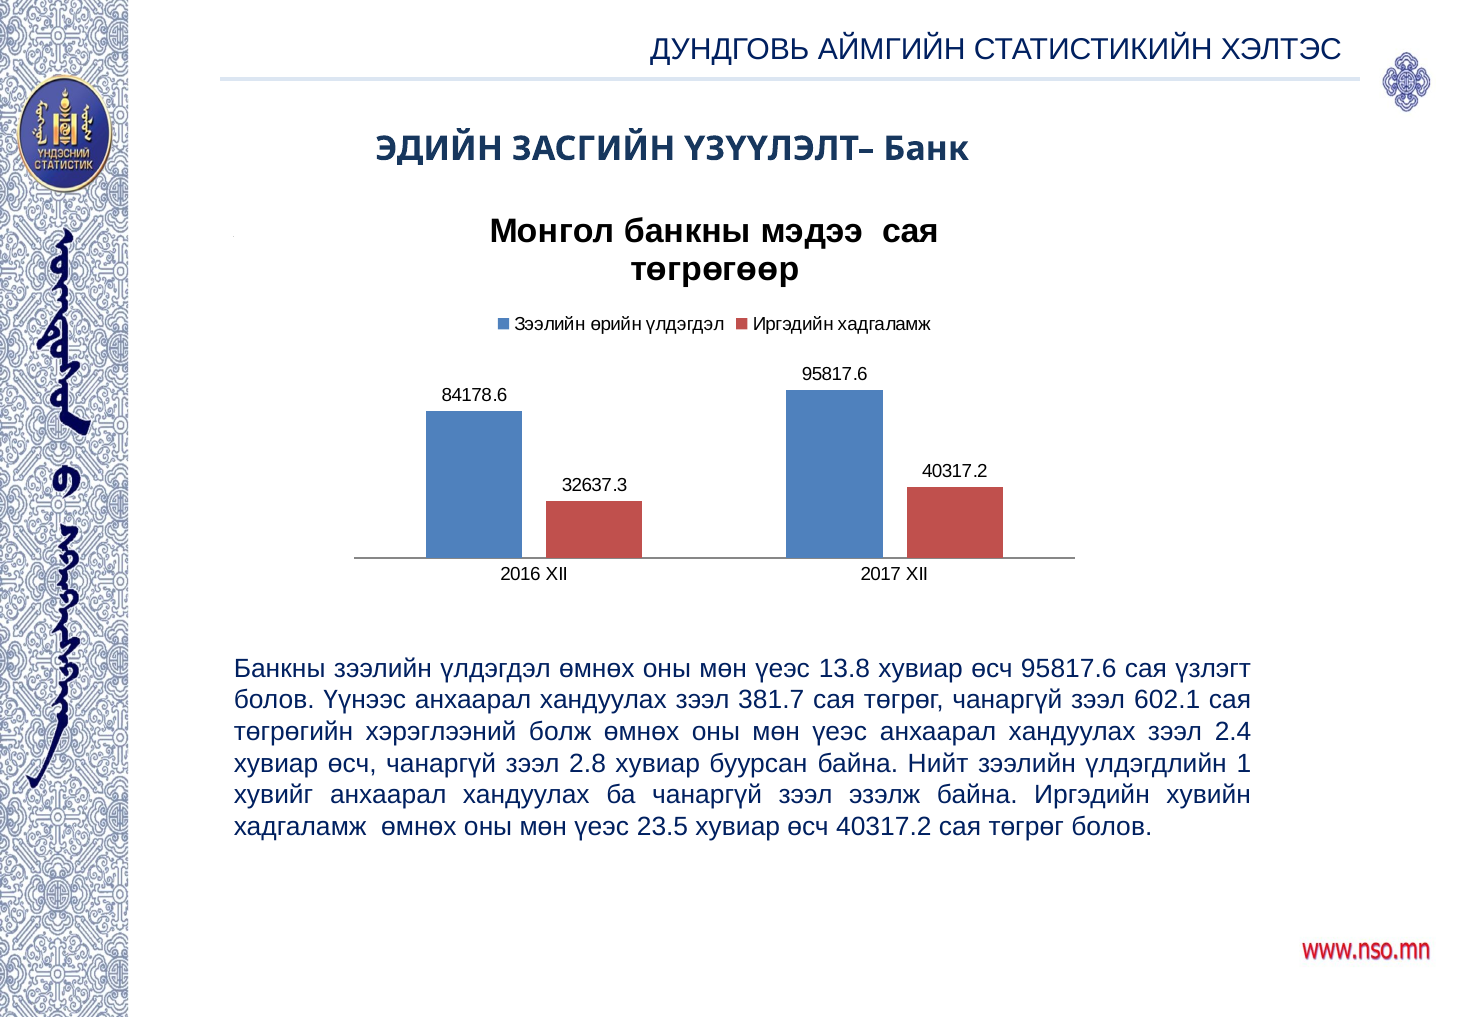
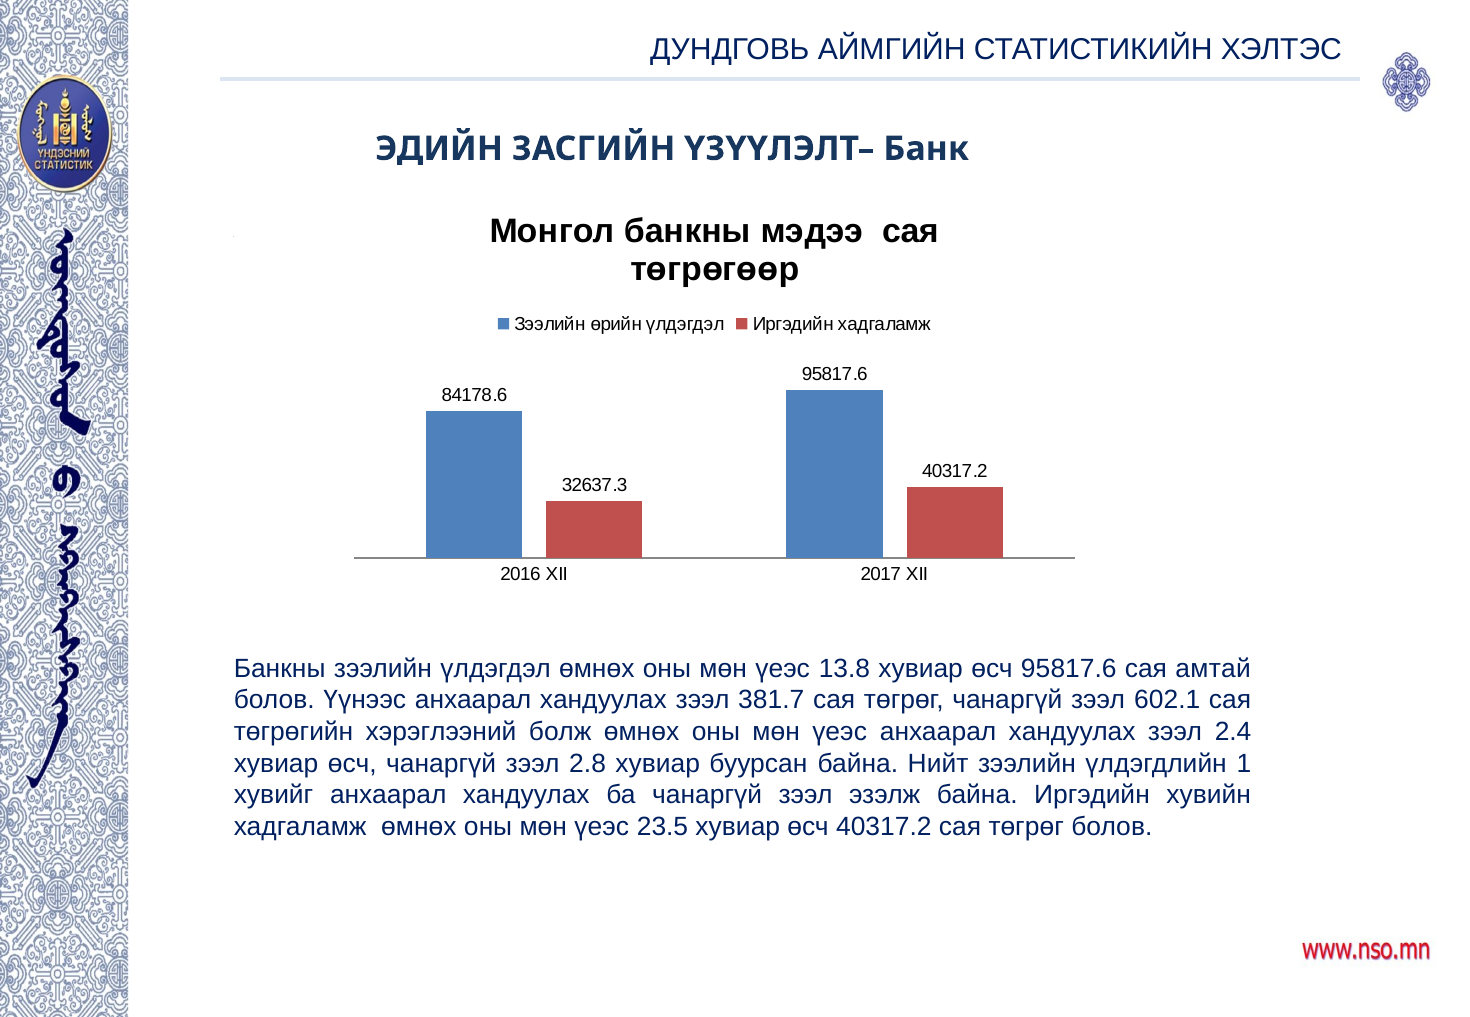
үзлэгт: үзлэгт -> амтай (1213, 669)
